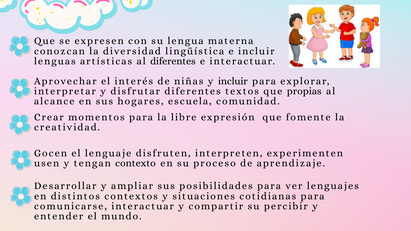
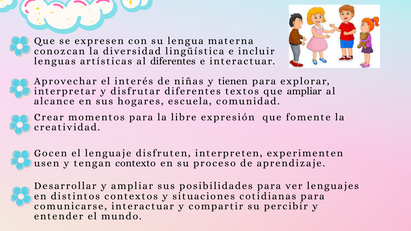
y incluir: incluir -> tienen (233, 81)
que propias: propias -> ampliar (304, 91)
